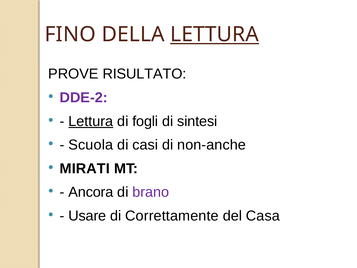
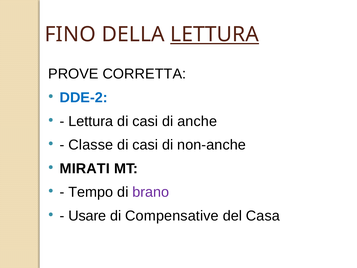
RISULTATO: RISULTATO -> CORRETTA (144, 74)
DDE-2 colour: purple -> blue (84, 98)
Lettura underline: present -> none (91, 121)
fogli: fogli -> casi (145, 121)
sintesi: sintesi -> anche (197, 121)
Scuola: Scuola -> Classe (91, 145)
Ancora: Ancora -> Tempo (91, 192)
Correttamente: Correttamente -> Compensative (172, 216)
